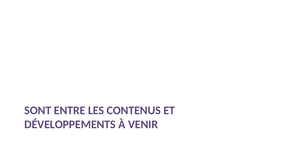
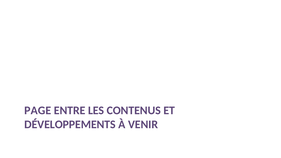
SONT: SONT -> PAGE (38, 110)
